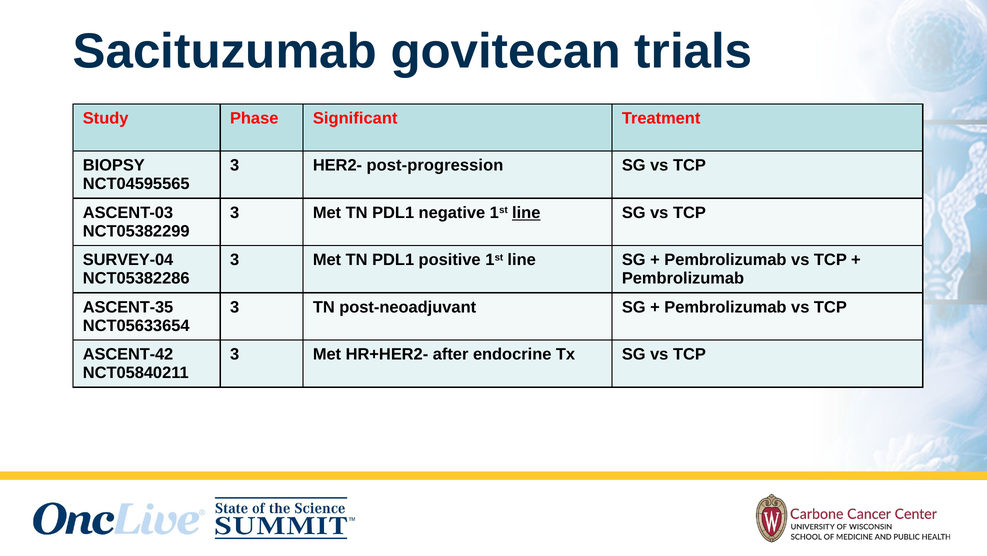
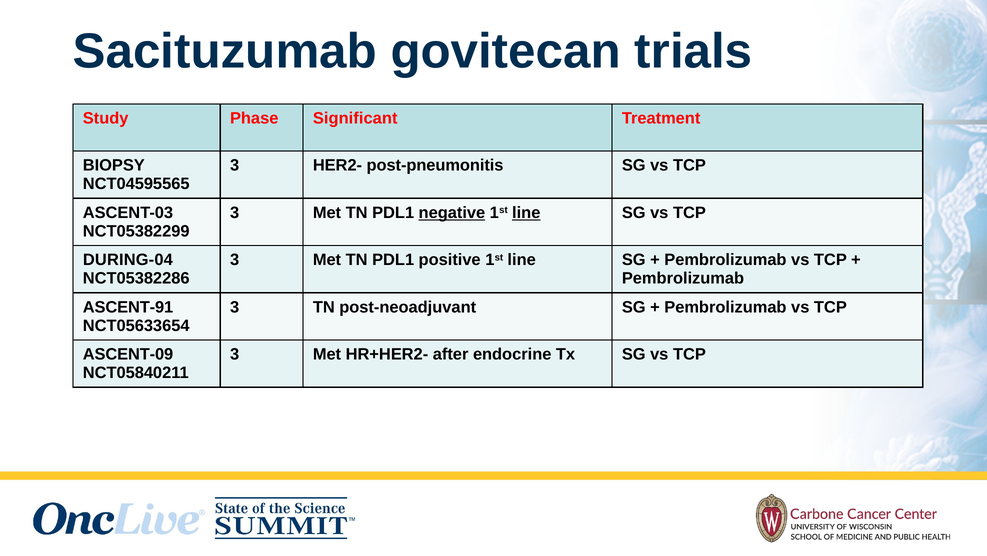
post-progression: post-progression -> post-pneumonitis (435, 165)
negative underline: none -> present (452, 213)
SURVEY-04: SURVEY-04 -> DURING-04 (128, 260)
ASCENT-35: ASCENT-35 -> ASCENT-91 (128, 307)
ASCENT-42: ASCENT-42 -> ASCENT-09 (128, 354)
